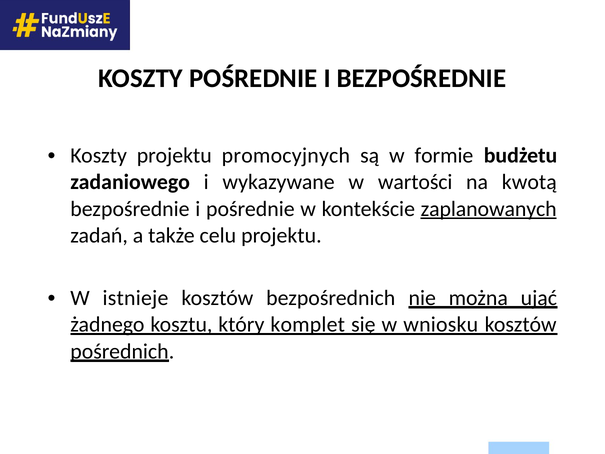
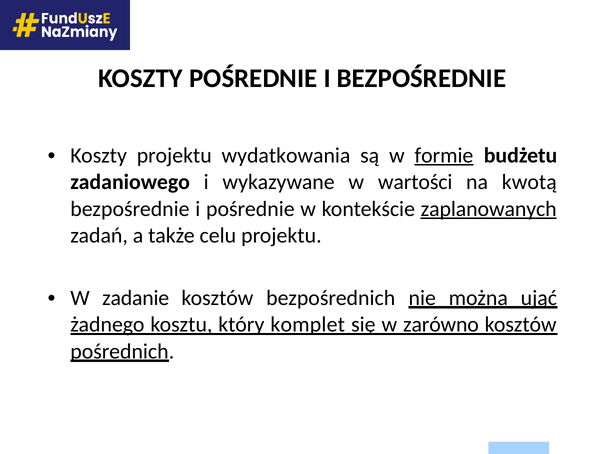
promocyjnych: promocyjnych -> wydatkowania (286, 155)
formie underline: none -> present (444, 155)
istnieje: istnieje -> zadanie (136, 298)
wniosku: wniosku -> zarówno (441, 324)
